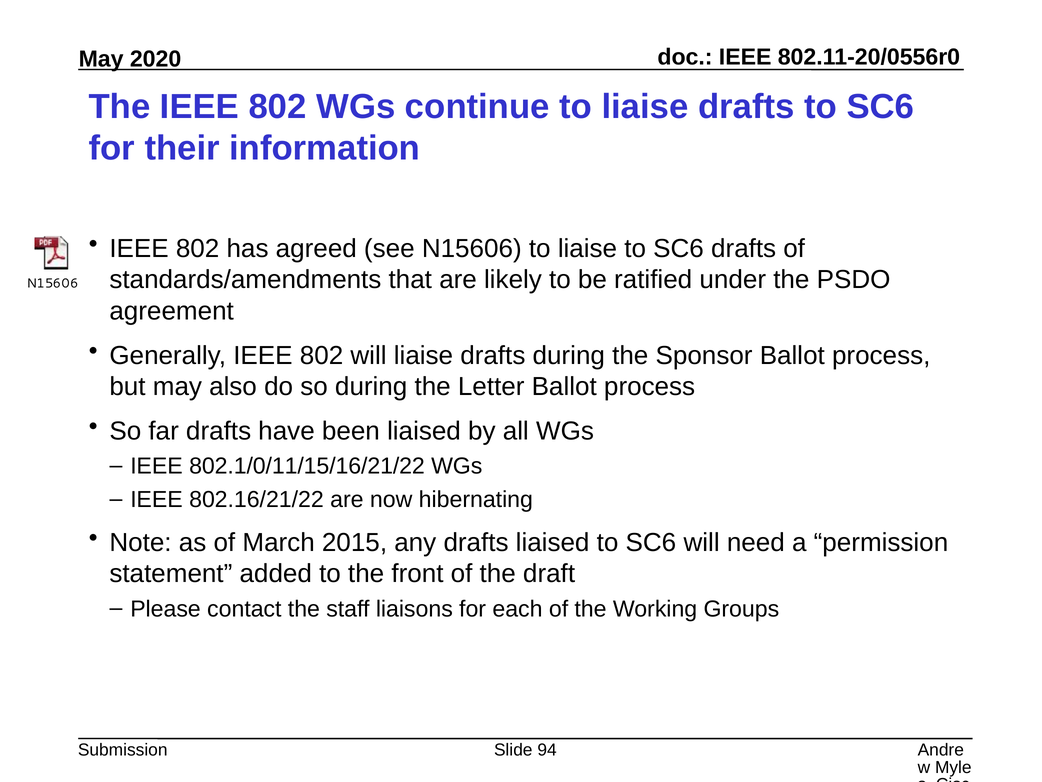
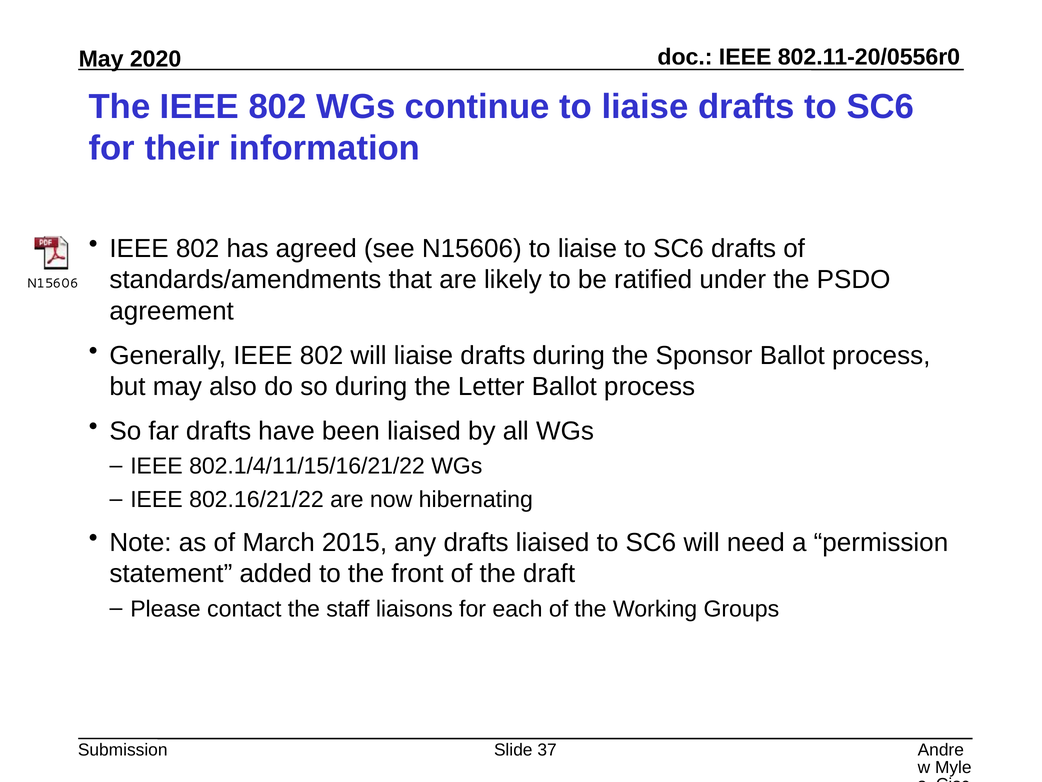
802.1/0/11/15/16/21/22: 802.1/0/11/15/16/21/22 -> 802.1/4/11/15/16/21/22 (307, 466)
94: 94 -> 37 (547, 750)
